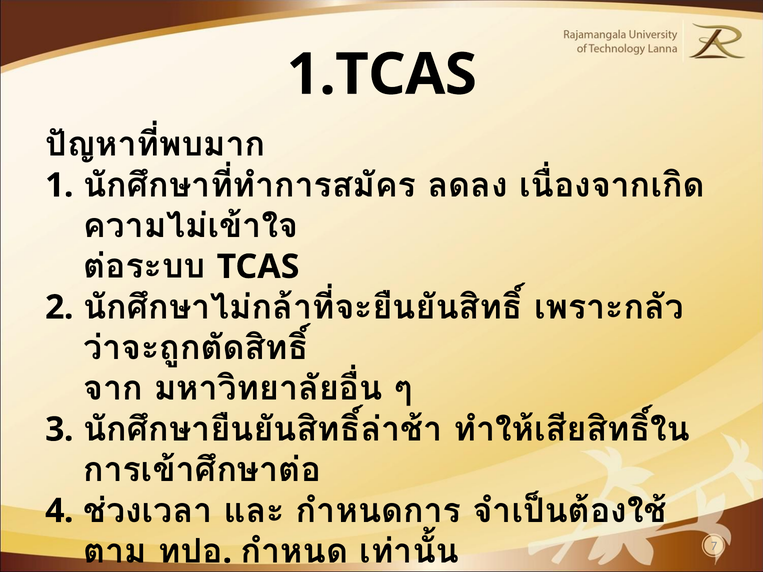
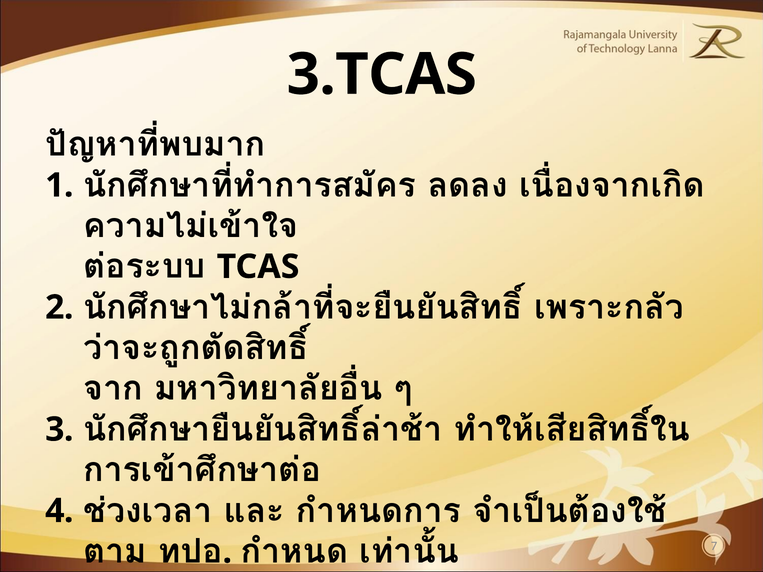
1.TCAS: 1.TCAS -> 3.TCAS (382, 75)
